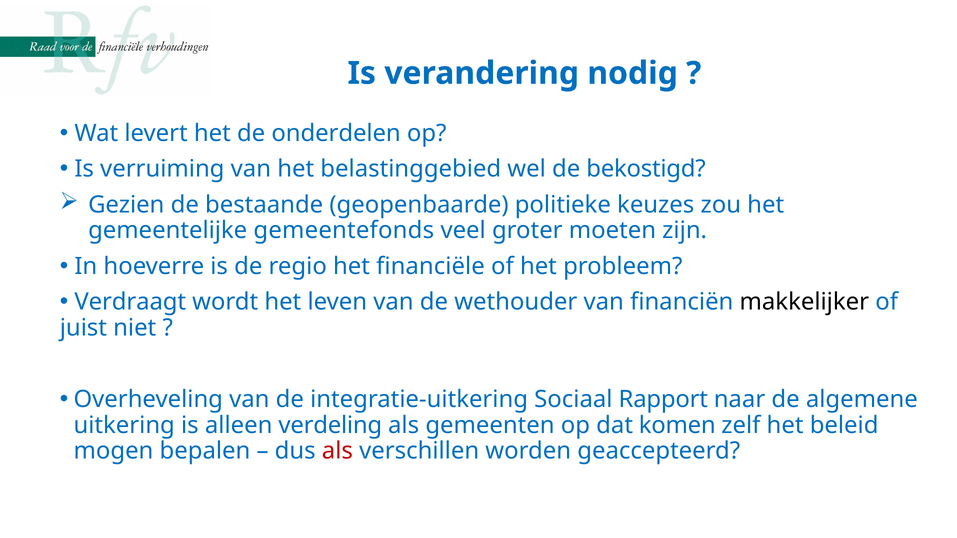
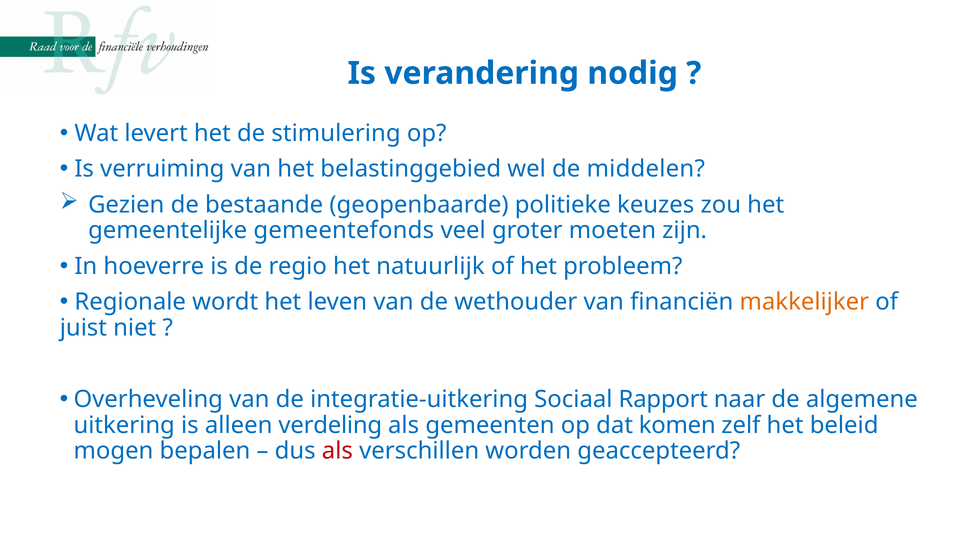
onderdelen: onderdelen -> stimulering (336, 133)
bekostigd: bekostigd -> middelen (646, 169)
financiële: financiële -> natuurlijk (430, 266)
Verdraagt: Verdraagt -> Regionale (130, 302)
makkelijker colour: black -> orange (804, 302)
